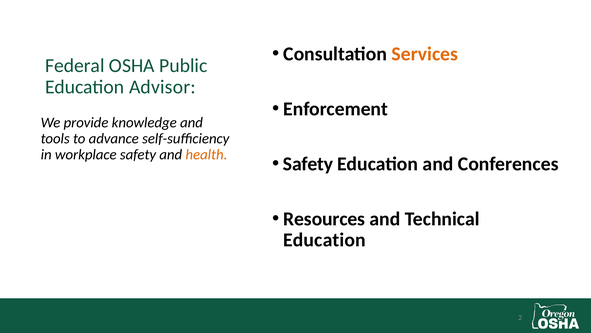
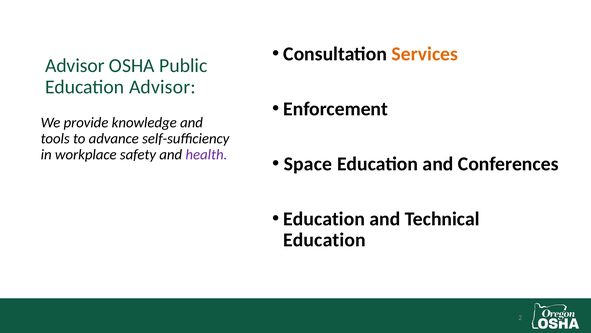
Federal: Federal -> Advisor (75, 65)
health colour: orange -> purple (206, 154)
Safety: Safety -> Space (308, 164)
Resources: Resources -> Education (324, 218)
